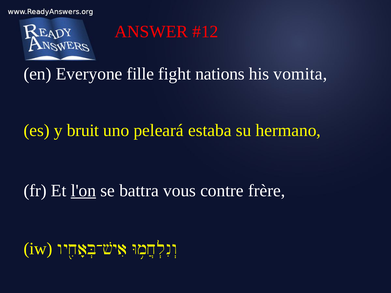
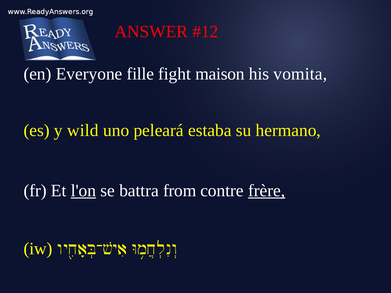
nations: nations -> maison (220, 74)
bruit: bruit -> wild (83, 131)
vous: vous -> from (180, 191)
frère underline: none -> present (267, 191)
